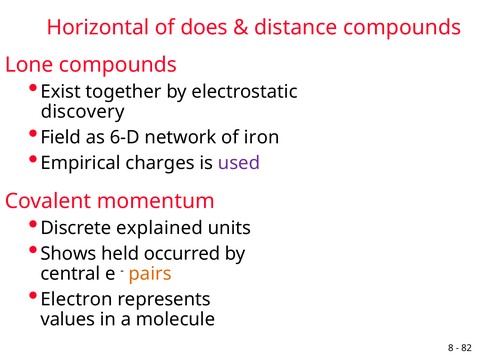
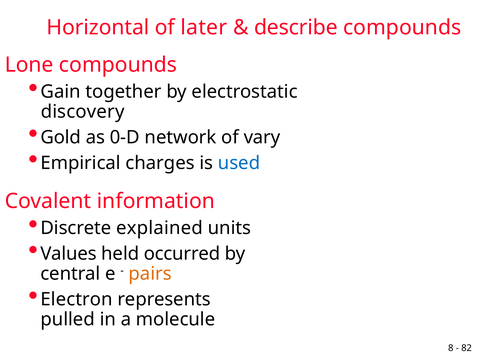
does: does -> later (204, 27)
distance: distance -> describe (296, 27)
Exist: Exist -> Gain (61, 92)
Field: Field -> Gold (61, 137)
6-D: 6-D -> 0-D (125, 137)
iron: iron -> vary (262, 137)
used colour: purple -> blue (239, 163)
momentum: momentum -> information (156, 201)
Shows: Shows -> Values (68, 254)
values: values -> pulled (68, 319)
